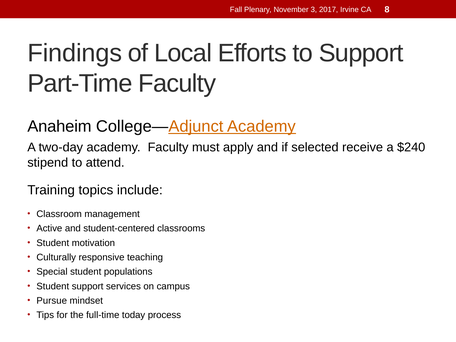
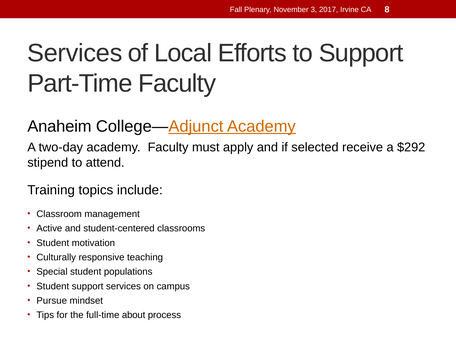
Findings: Findings -> Services (75, 53)
$240: $240 -> $292 (411, 147)
today: today -> about (134, 315)
